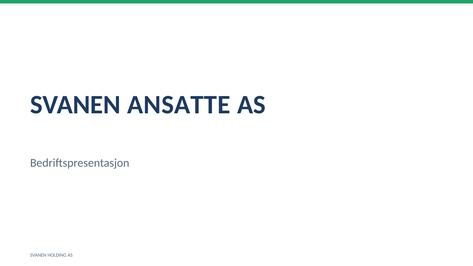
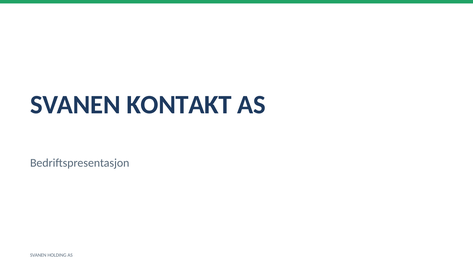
ANSATTE: ANSATTE -> KONTAKT (179, 105)
